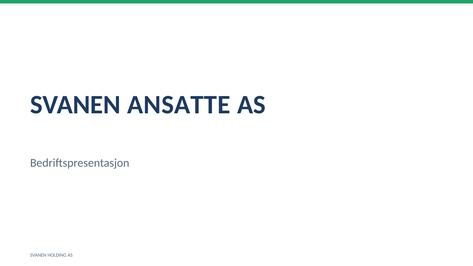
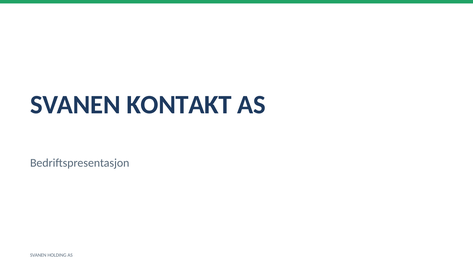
ANSATTE: ANSATTE -> KONTAKT (179, 105)
